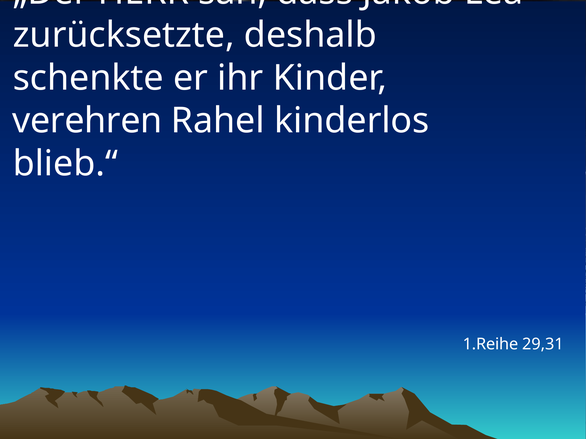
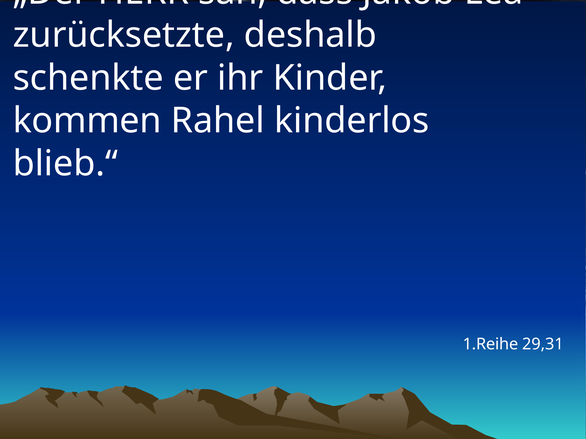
verehren: verehren -> kommen (87, 121)
